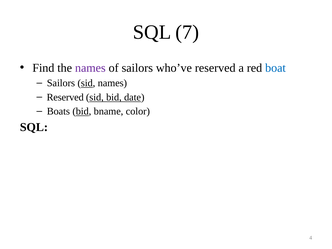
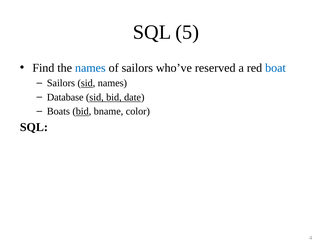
7: 7 -> 5 (187, 32)
names colour: purple -> blue (90, 68)
Reserved: Reserved -> Database (65, 97)
